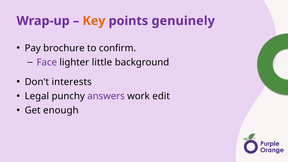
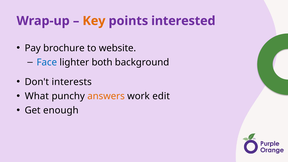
genuinely: genuinely -> interested (183, 21)
confirm: confirm -> website (117, 48)
Face colour: purple -> blue (47, 62)
little: little -> both (102, 62)
Legal: Legal -> What (37, 96)
answers colour: purple -> orange (106, 96)
